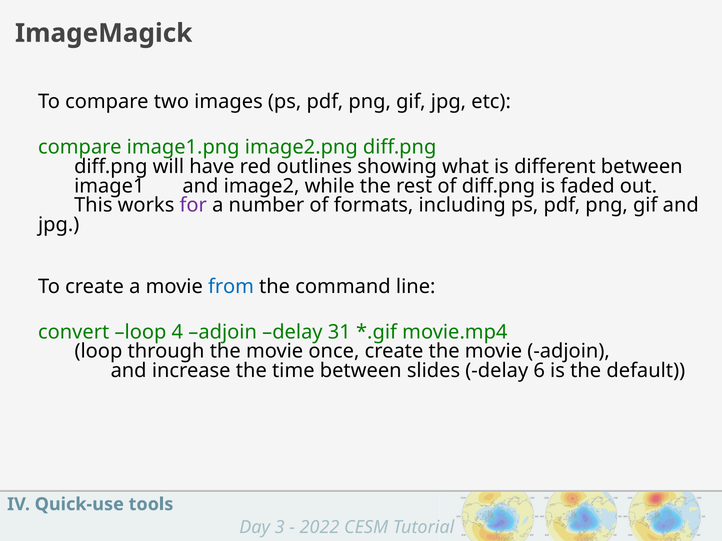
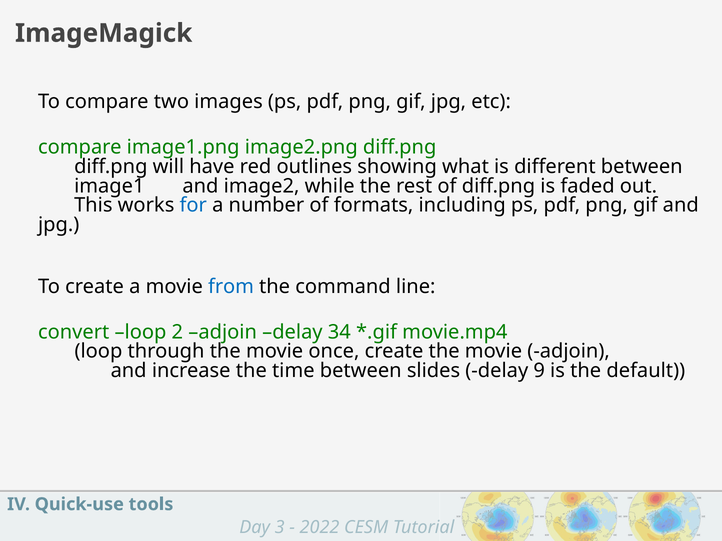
for colour: purple -> blue (193, 205)
4: 4 -> 2 (177, 332)
31: 31 -> 34 (339, 332)
6: 6 -> 9 (539, 371)
